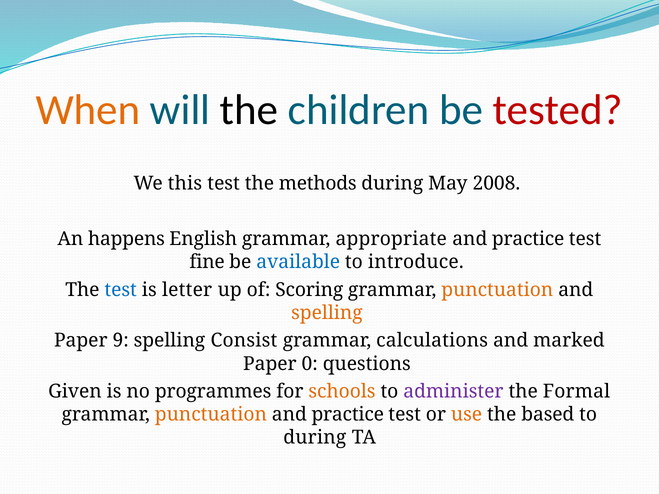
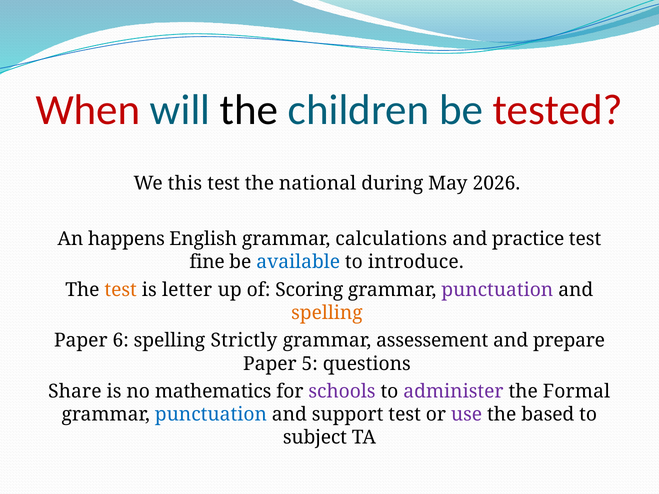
When colour: orange -> red (88, 110)
methods: methods -> national (318, 183)
2008: 2008 -> 2026 (496, 183)
appropriate: appropriate -> calculations (391, 239)
test colour: blue -> orange (121, 290)
punctuation colour: orange -> purple (497, 290)
9: 9 -> 6 (121, 341)
Consist: Consist -> Strictly (244, 341)
calculations: calculations -> assessement (432, 341)
marked: marked -> prepare (569, 341)
0: 0 -> 5 (310, 364)
Given: Given -> Share (75, 392)
programmes: programmes -> mathematics (213, 392)
schools colour: orange -> purple (342, 392)
punctuation colour: orange -> blue (211, 415)
practice: practice -> support (348, 415)
use colour: orange -> purple (467, 415)
during: during -> subject (315, 438)
